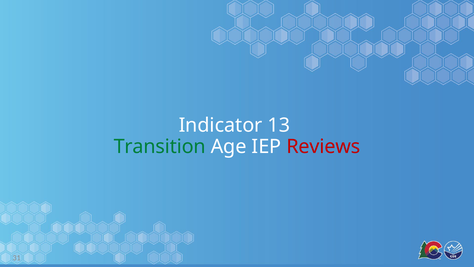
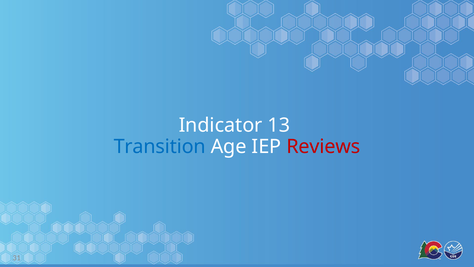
Transition colour: green -> blue (160, 146)
